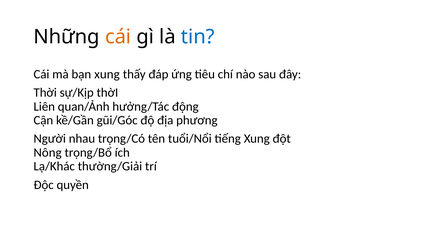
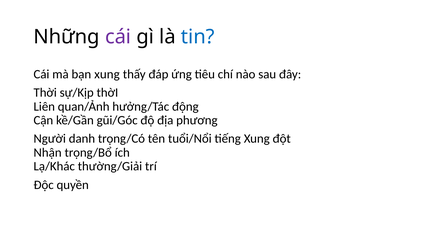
cái colour: orange -> purple (118, 37)
nhau: nhau -> danh (82, 139)
Nông: Nông -> Nhận (48, 153)
